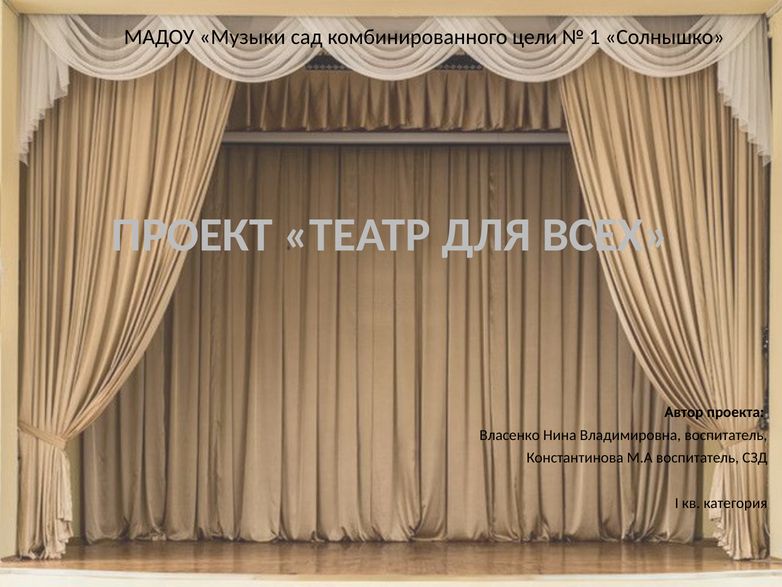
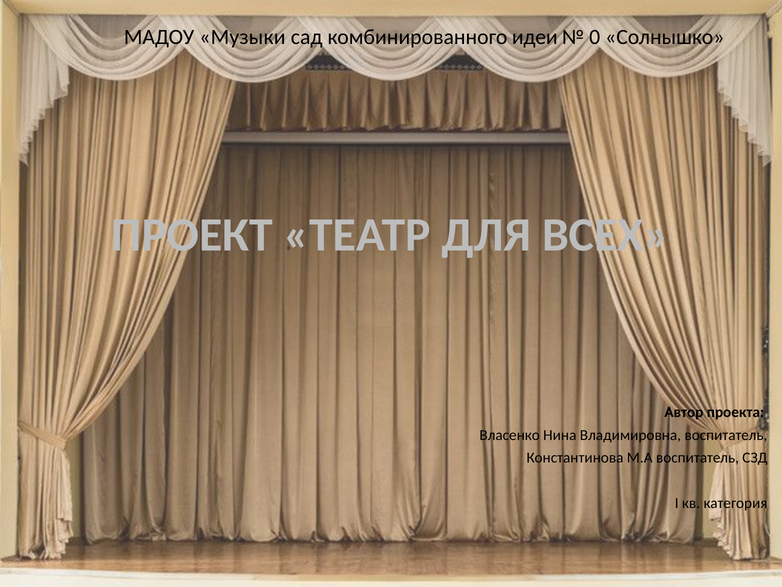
цели: цели -> идеи (535, 37)
1: 1 -> 0 (595, 37)
